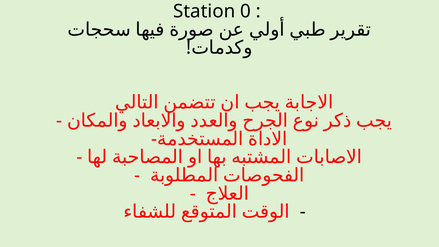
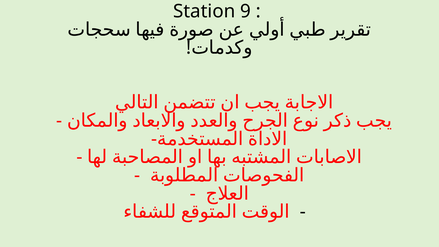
0: 0 -> 9 (245, 11)
